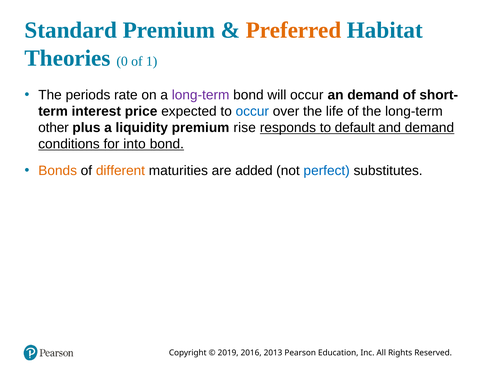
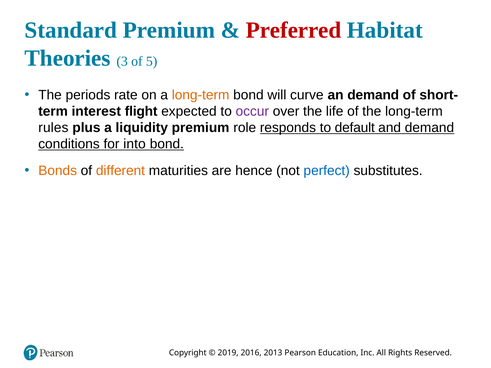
Preferred colour: orange -> red (294, 30)
0: 0 -> 3 (122, 61)
1: 1 -> 5 (152, 61)
long-term colour: purple -> orange (201, 95)
will occur: occur -> curve (307, 95)
price: price -> flight (141, 111)
occur colour: blue -> purple (252, 111)
other: other -> rules (53, 128)
rise: rise -> role (245, 128)
added: added -> hence (254, 171)
